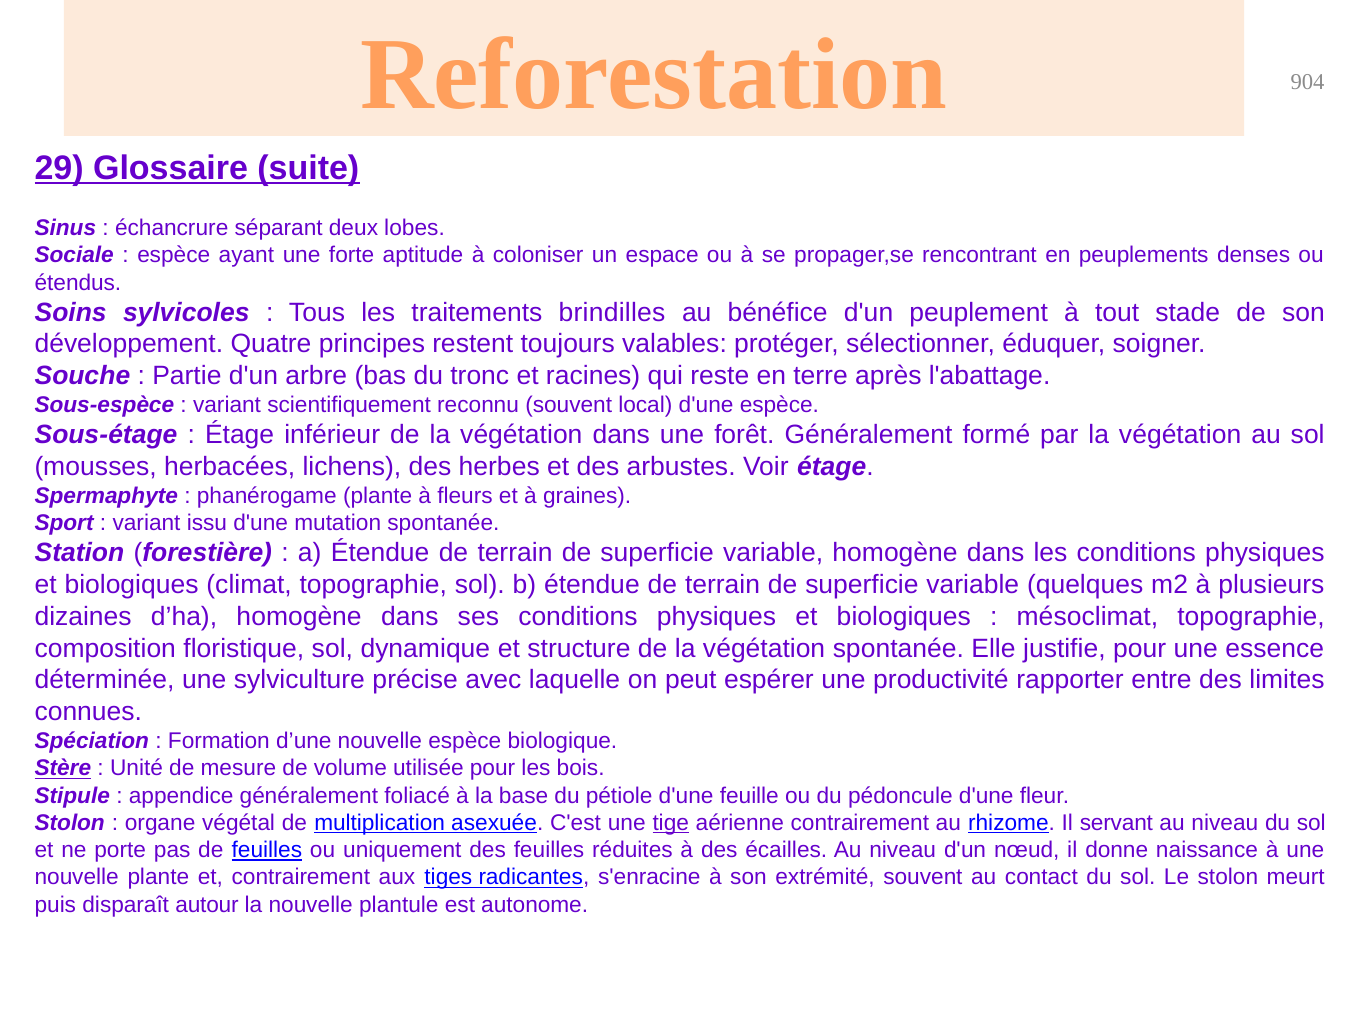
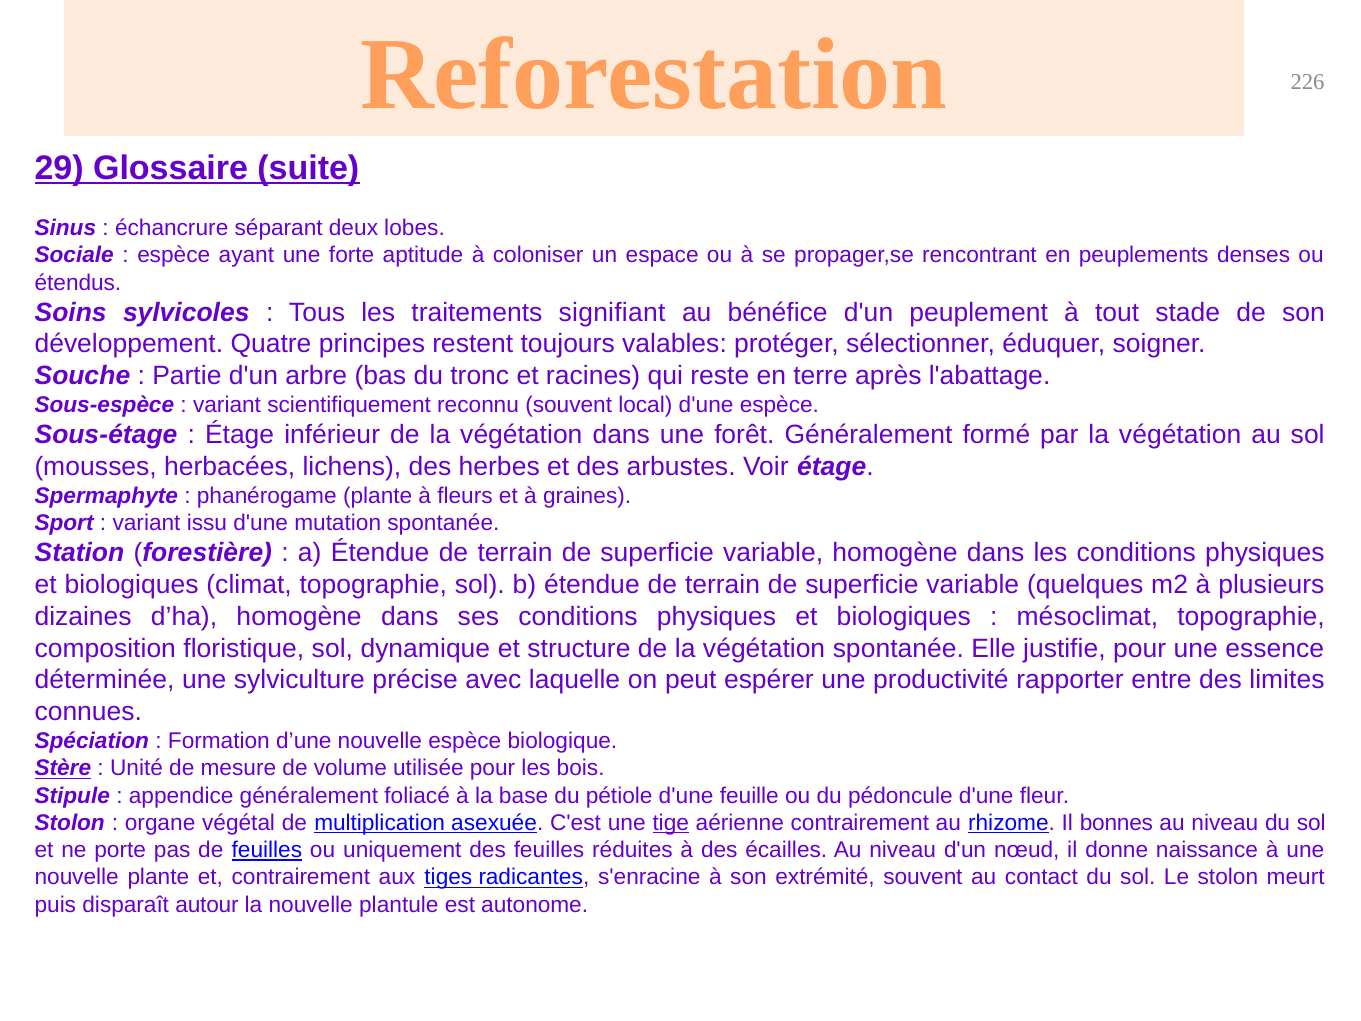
904: 904 -> 226 (1308, 82)
brindilles: brindilles -> signifiant (612, 312)
servant: servant -> bonnes (1116, 823)
